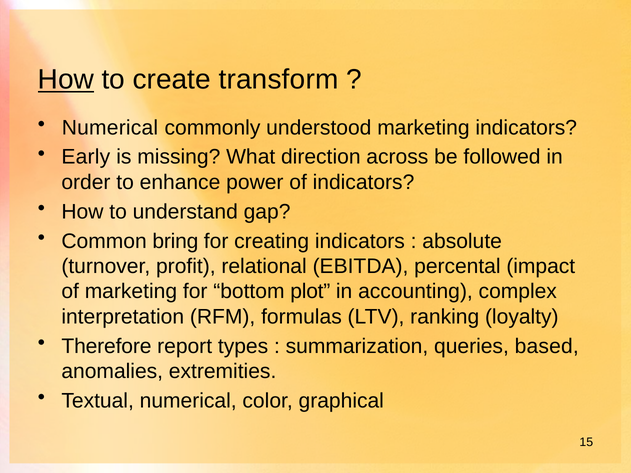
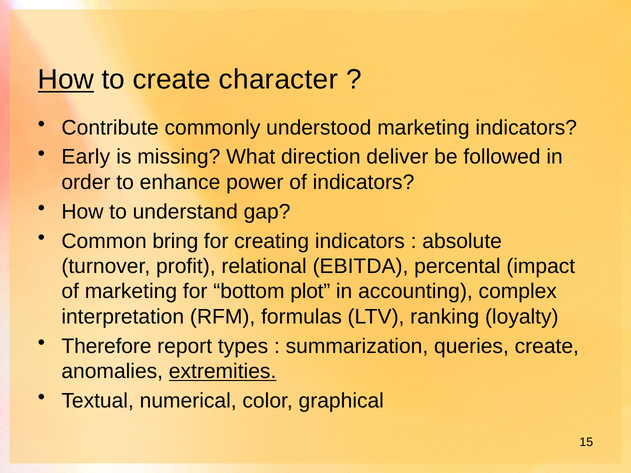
transform: transform -> character (278, 80)
Numerical: Numerical -> Contribute (110, 128)
across: across -> deliver (397, 157)
queries based: based -> create (547, 346)
extremities underline: none -> present (223, 372)
